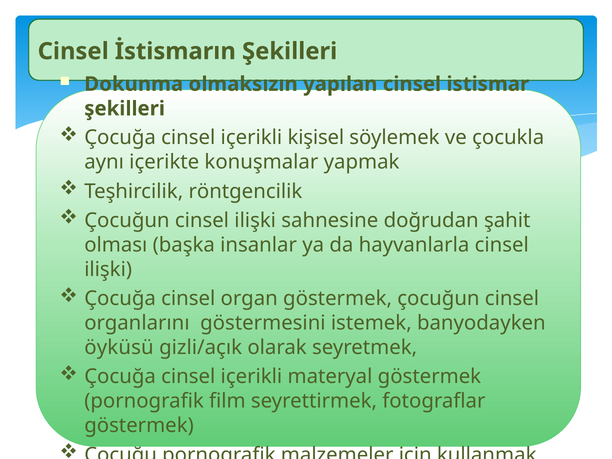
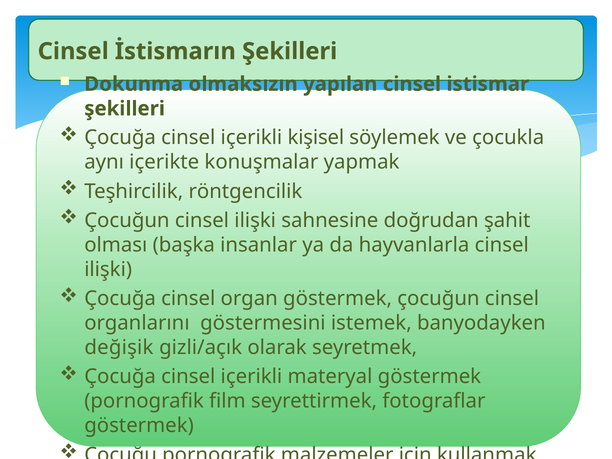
öyküsü: öyküsü -> değişik (119, 348)
